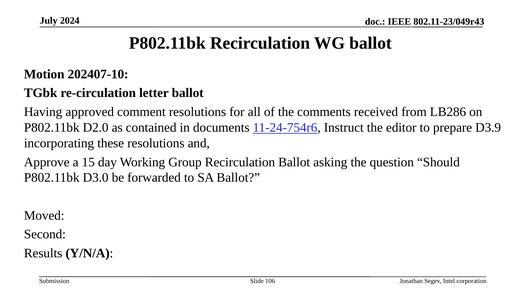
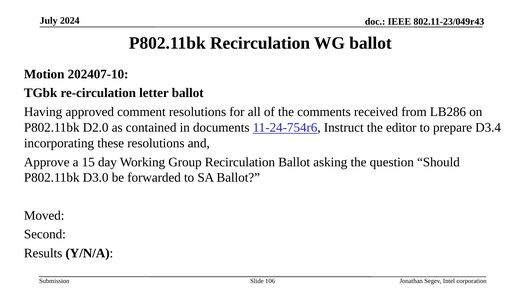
D3.9: D3.9 -> D3.4 (488, 128)
